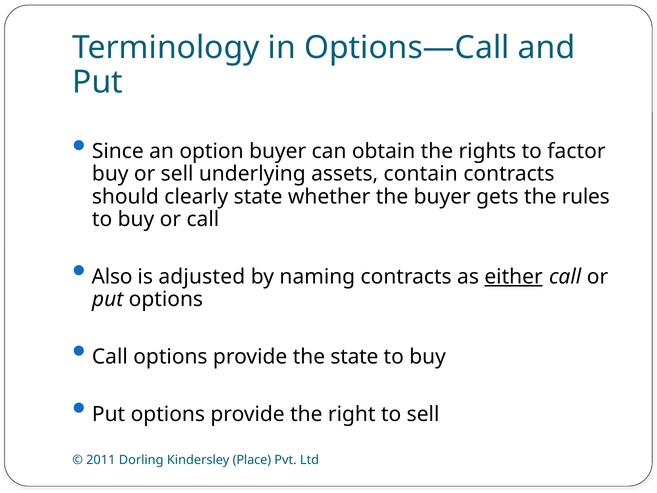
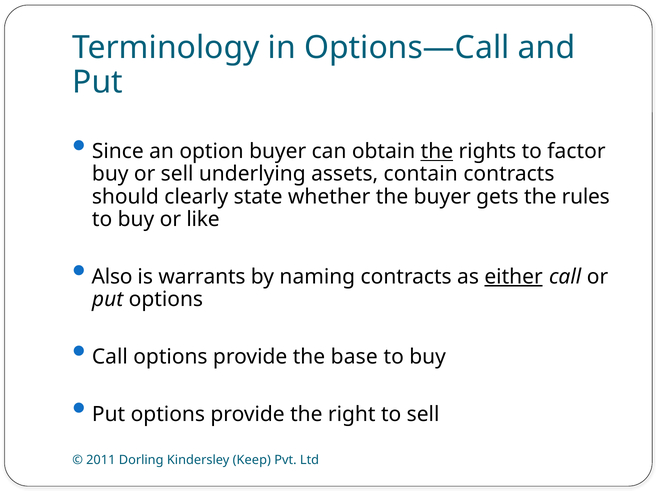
the underline: none -> present (437, 151)
or call: call -> like (203, 219)
adjusted: adjusted -> warrants (202, 277)
the state: state -> base (354, 357)
Place: Place -> Keep (252, 460)
